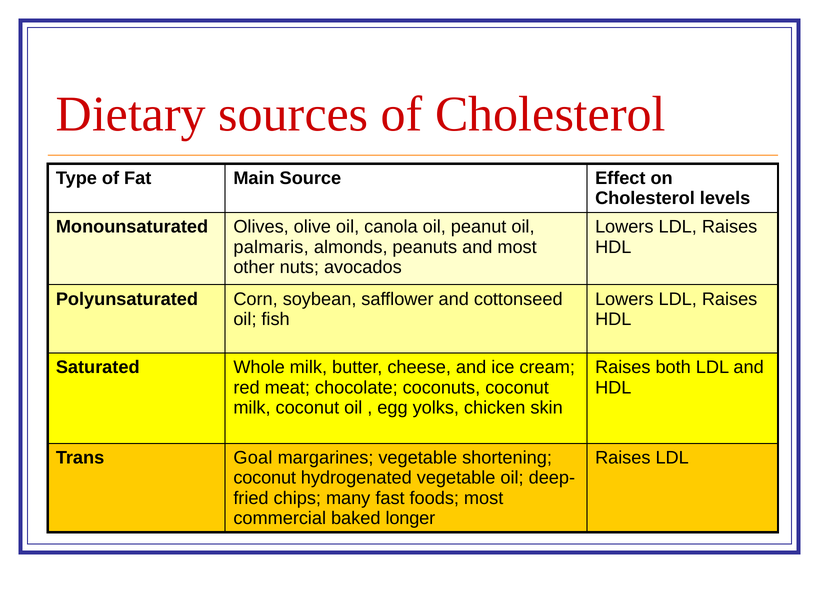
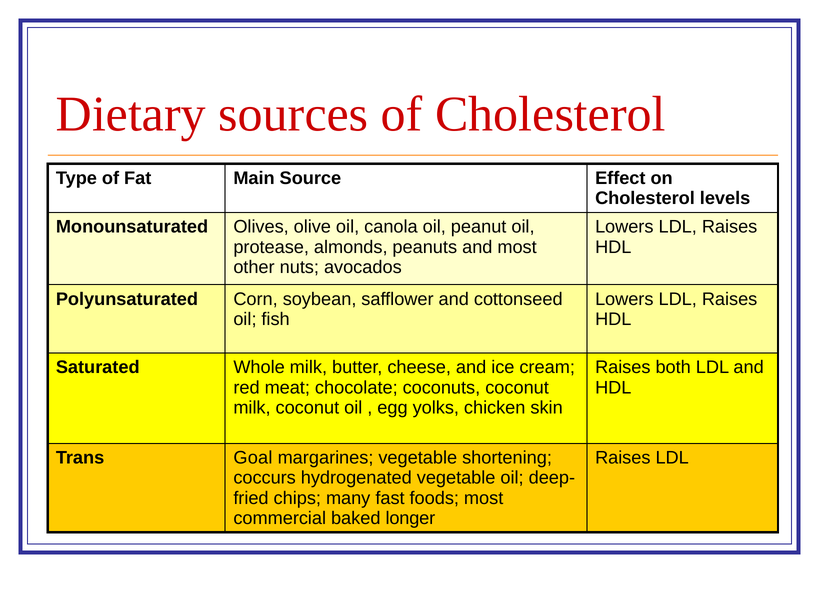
palmaris: palmaris -> protease (271, 247)
coconut: coconut -> coccurs (265, 478)
